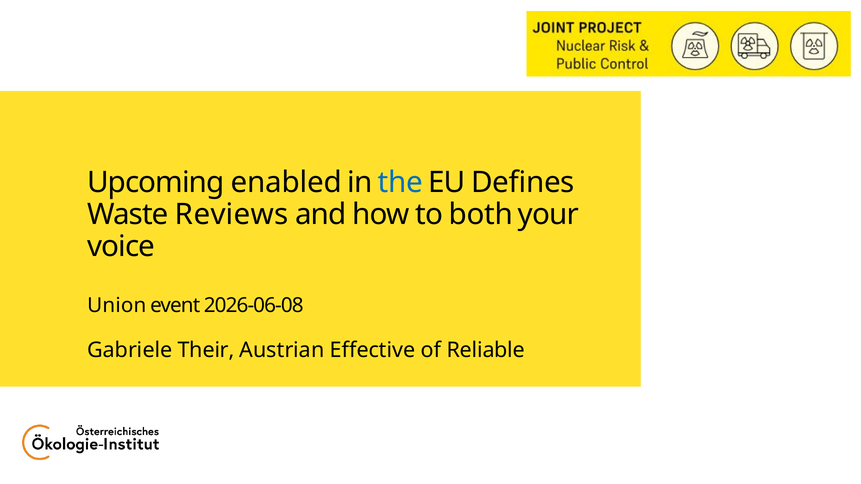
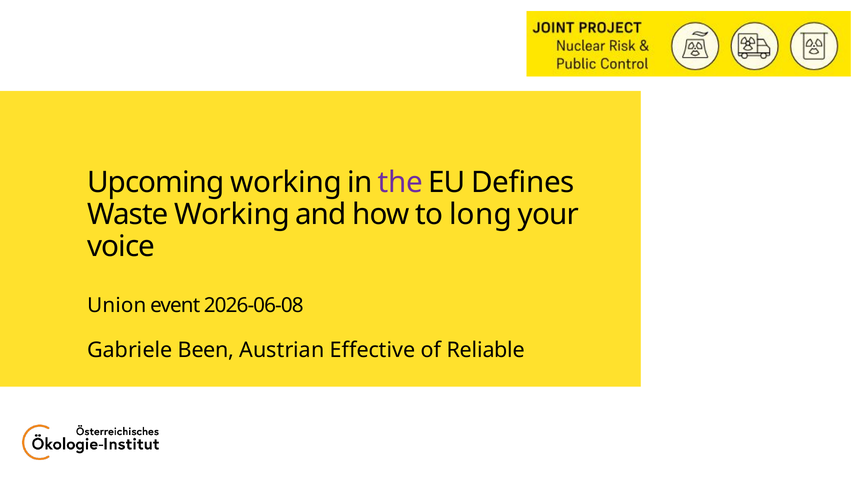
Upcoming enabled: enabled -> working (286, 183)
the colour: blue -> purple (401, 183)
Waste Reviews: Reviews -> Working (232, 215)
both: both -> long (480, 215)
Their: Their -> Been (206, 350)
